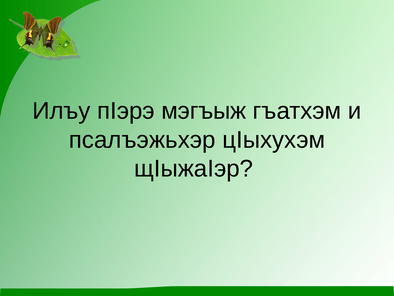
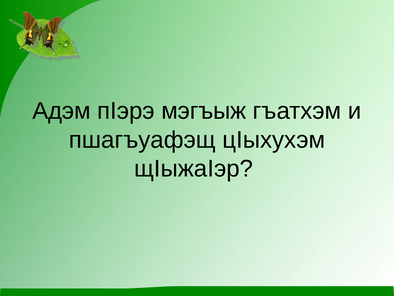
Илъу: Илъу -> Адэм (61, 111)
псалъэжьхэр: псалъэжьхэр -> пшагъуафэщ (142, 140)
